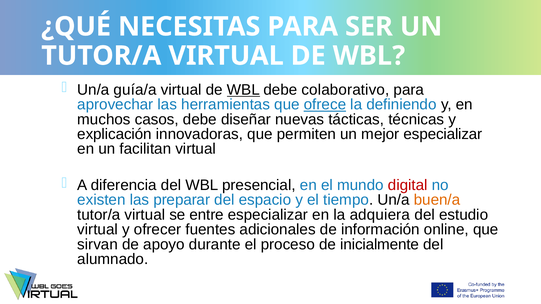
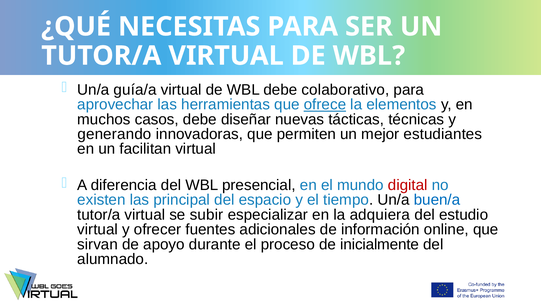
WBL underline: present -> none (243, 90)
definiendo: definiendo -> elementos (401, 105)
explicación: explicación -> generando (114, 134)
mejor especializar: especializar -> estudiantes (443, 134)
preparar: preparar -> principal (182, 200)
buen/a colour: orange -> blue (437, 200)
entre: entre -> subir (207, 215)
